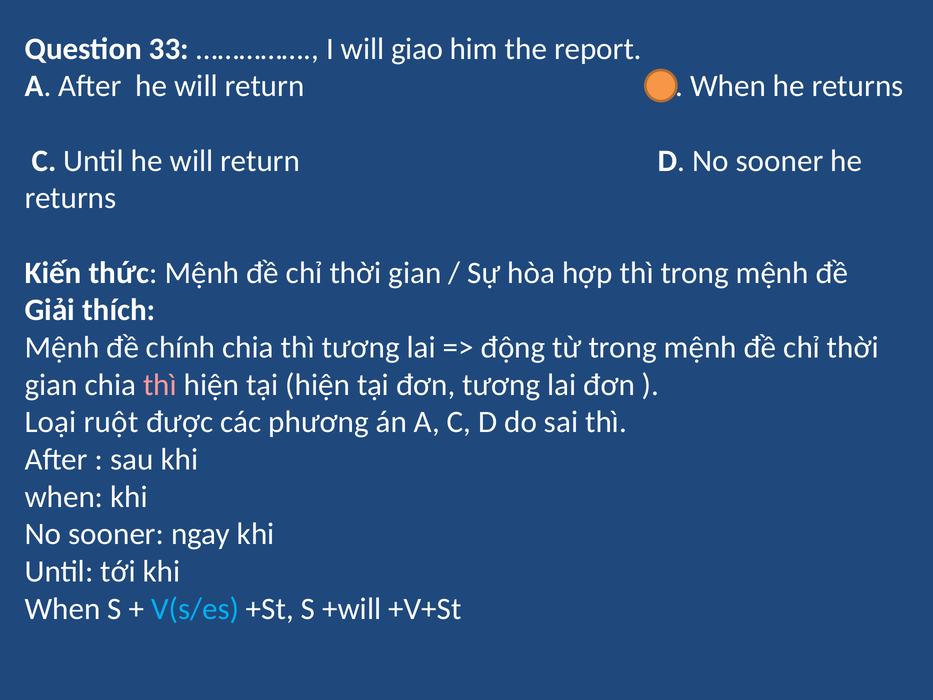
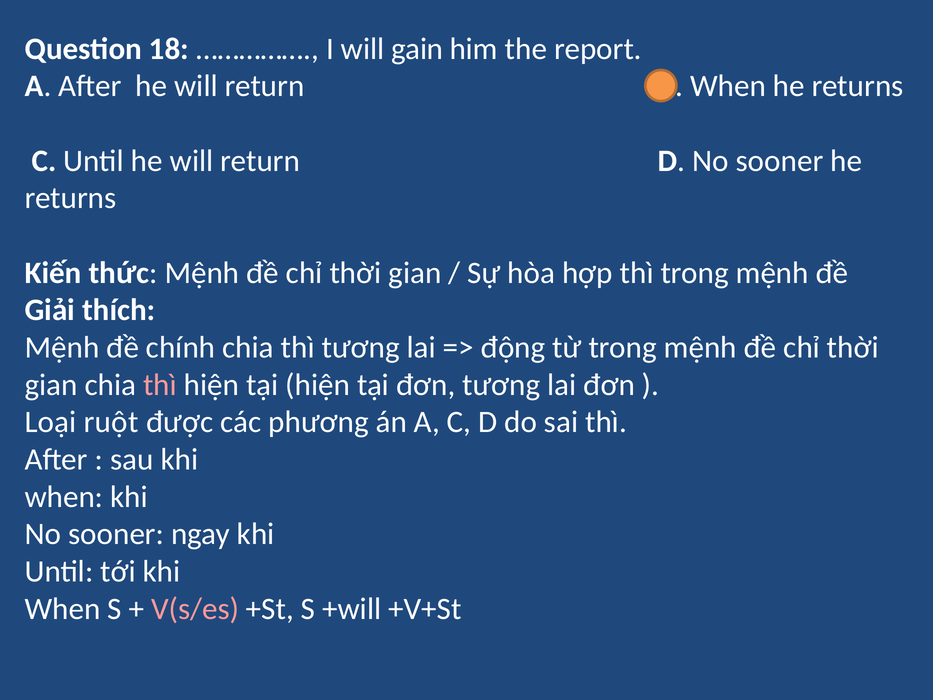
33: 33 -> 18 (169, 49)
giao: giao -> gain (417, 49)
V(s/es colour: light blue -> pink (195, 609)
